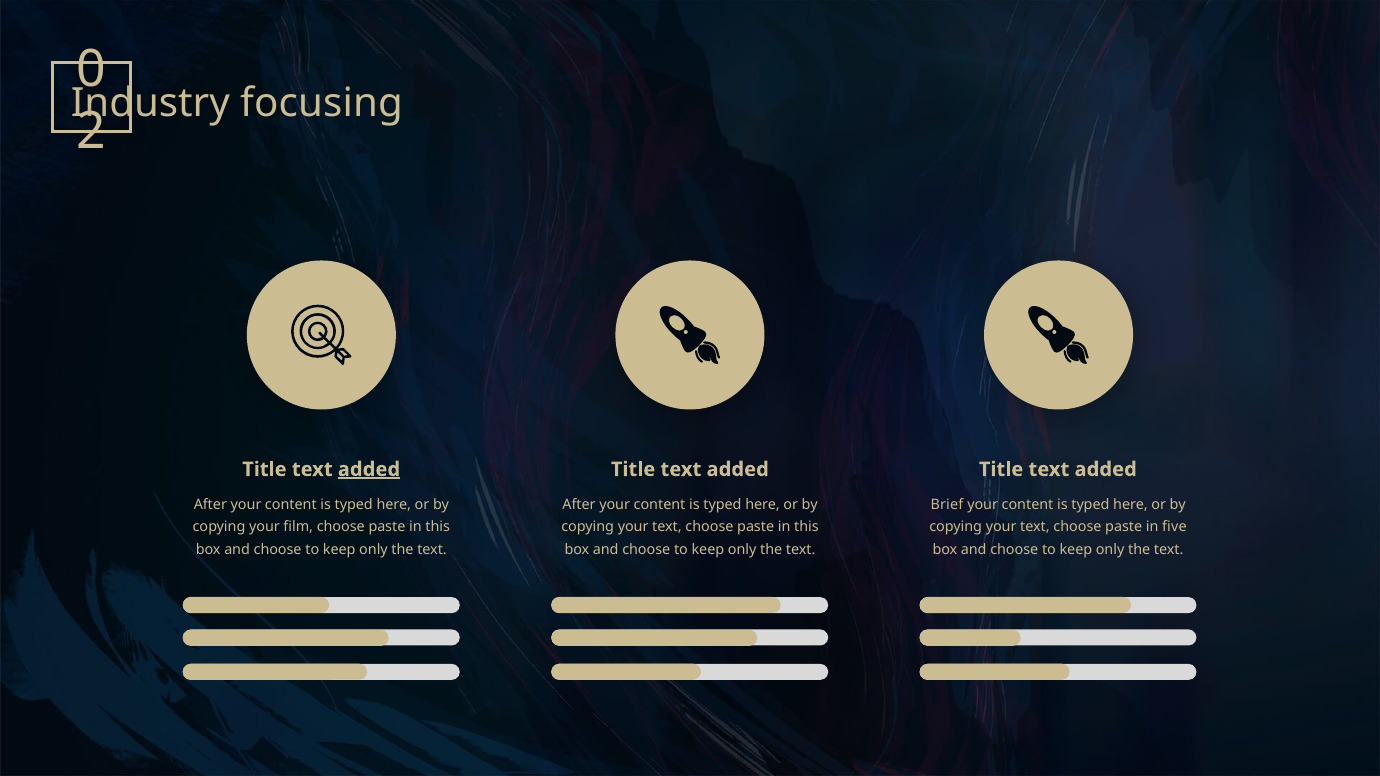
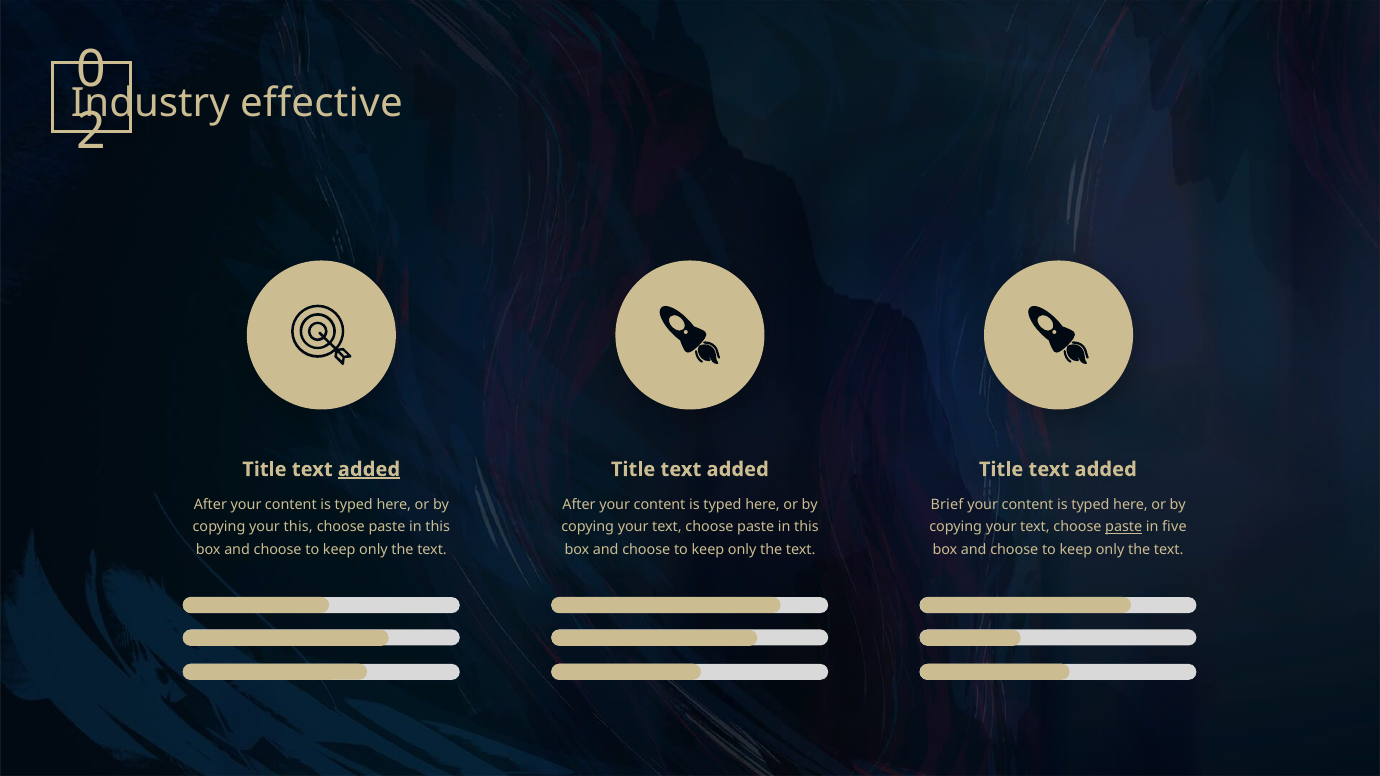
focusing: focusing -> effective (321, 103)
your film: film -> this (298, 527)
paste underline: none -> present (1124, 527)
